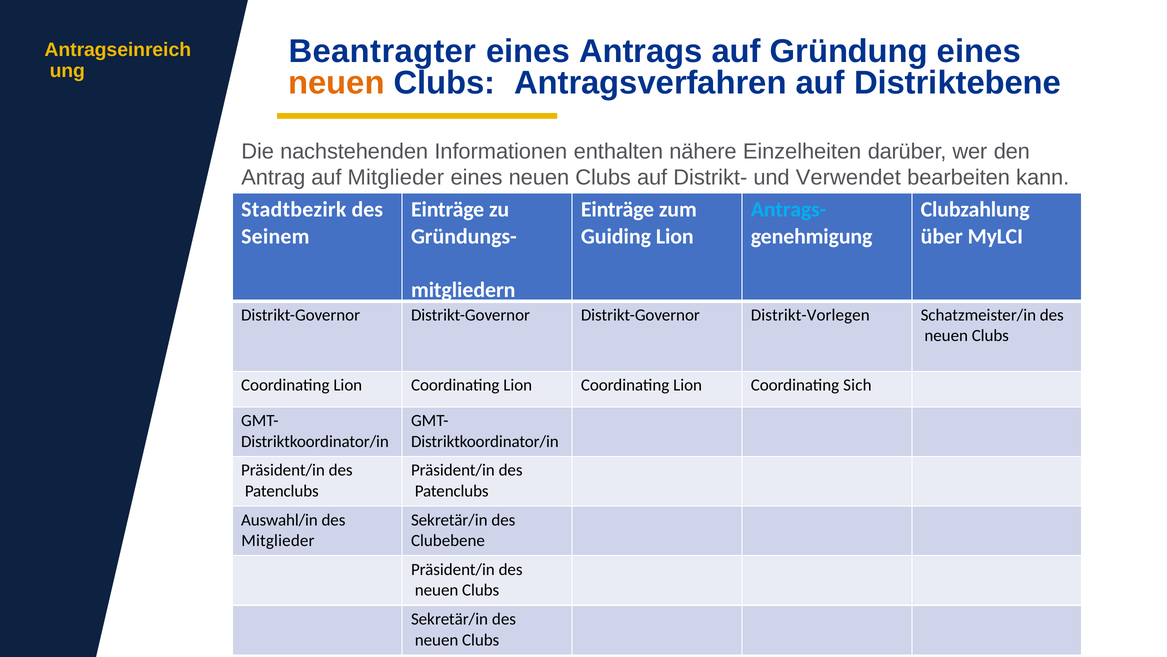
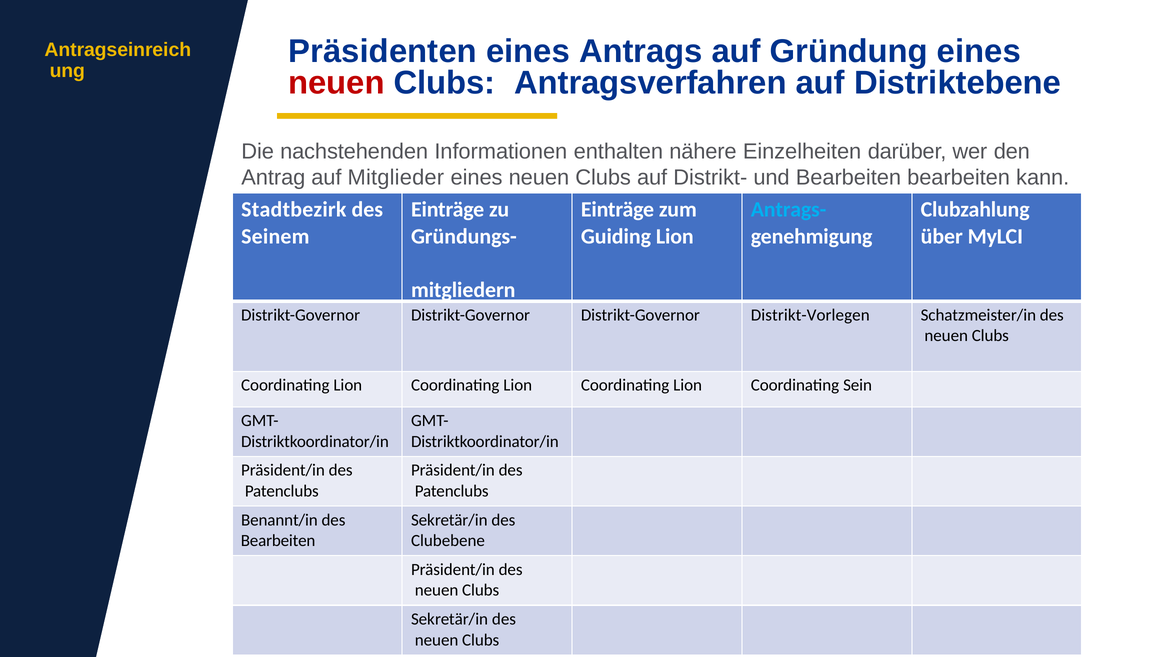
Beantragter: Beantragter -> Präsidenten (383, 52)
neuen colour: orange -> red (336, 83)
und Verwendet: Verwendet -> Bearbeiten (848, 178)
Sich: Sich -> Sein (858, 385)
Auswahl/in: Auswahl/in -> Benannt/in (279, 520)
Mitglieder: Mitglieder -> Bearbeiten (278, 540)
